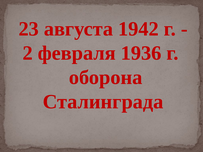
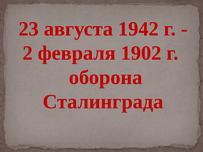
1936: 1936 -> 1902 (141, 53)
